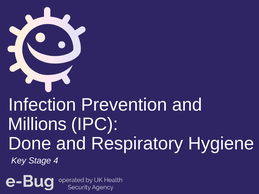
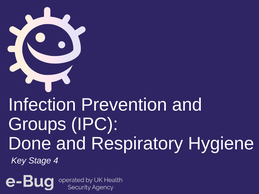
Millions: Millions -> Groups (37, 124)
